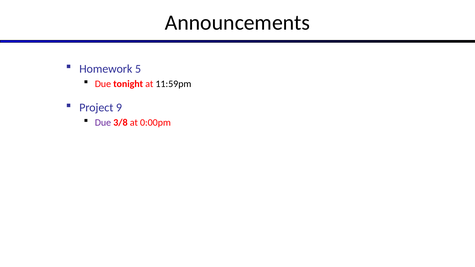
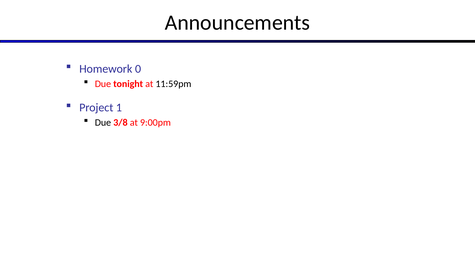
5: 5 -> 0 (138, 69)
9: 9 -> 1 (119, 108)
Due colour: purple -> black (103, 123)
0:00pm: 0:00pm -> 9:00pm (155, 123)
